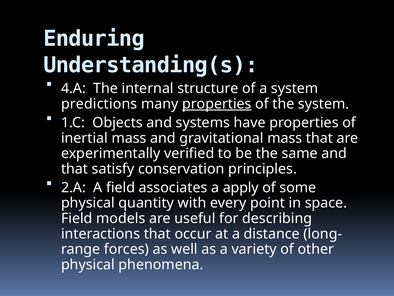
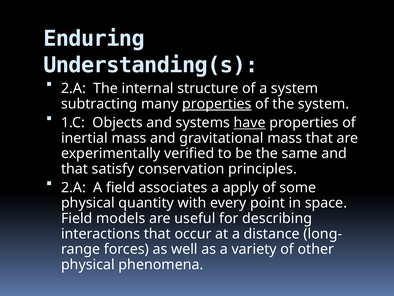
4.A: 4.A -> 2.A (73, 88)
predictions: predictions -> subtracting (99, 104)
have underline: none -> present (250, 122)
